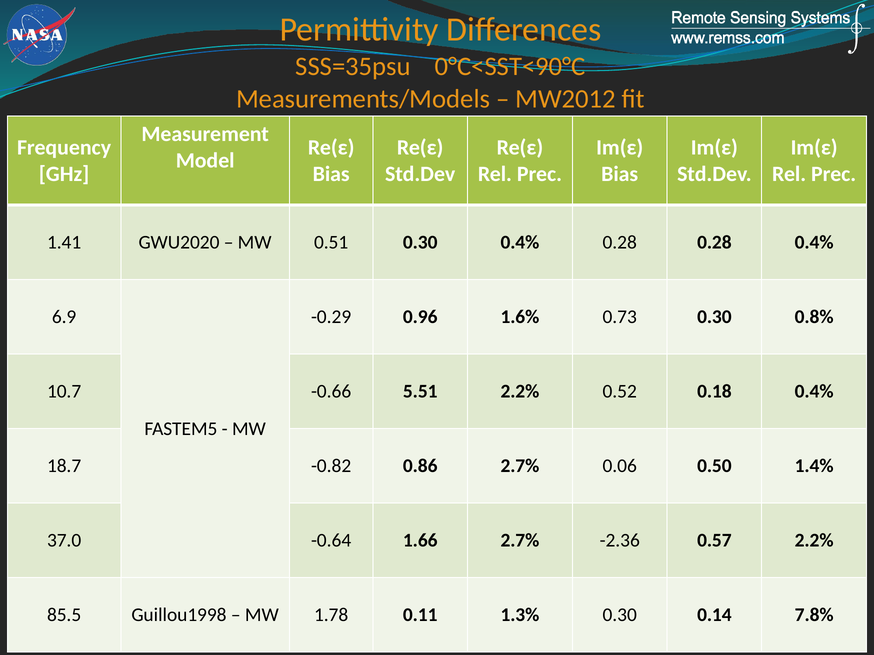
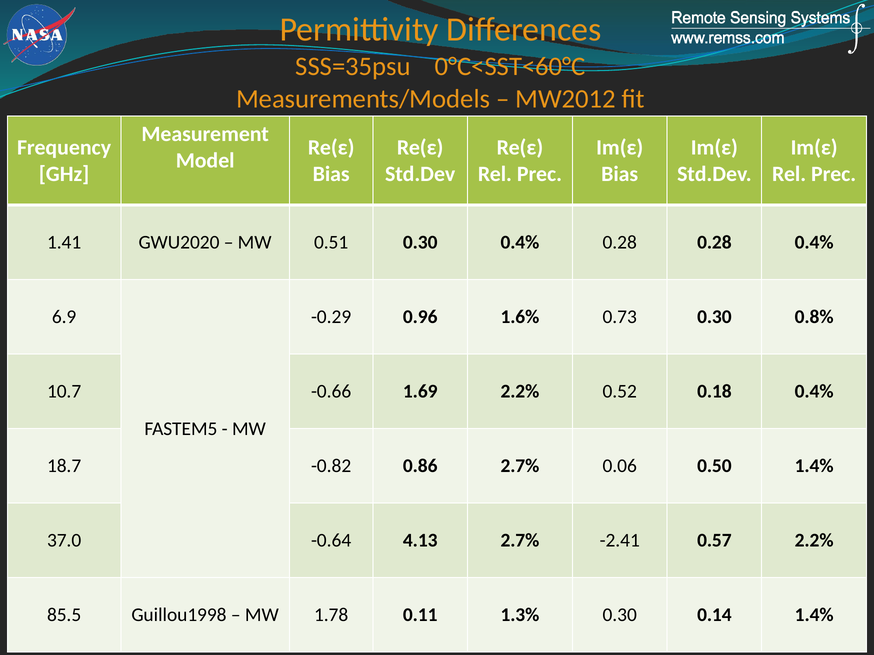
0°C<SST<90°C: 0°C<SST<90°C -> 0°C<SST<60°C (510, 67)
5.51: 5.51 -> 1.69 (420, 392)
1.66: 1.66 -> 4.13 (420, 541)
-2.36: -2.36 -> -2.41 (620, 541)
0.14 7.8%: 7.8% -> 1.4% (814, 615)
